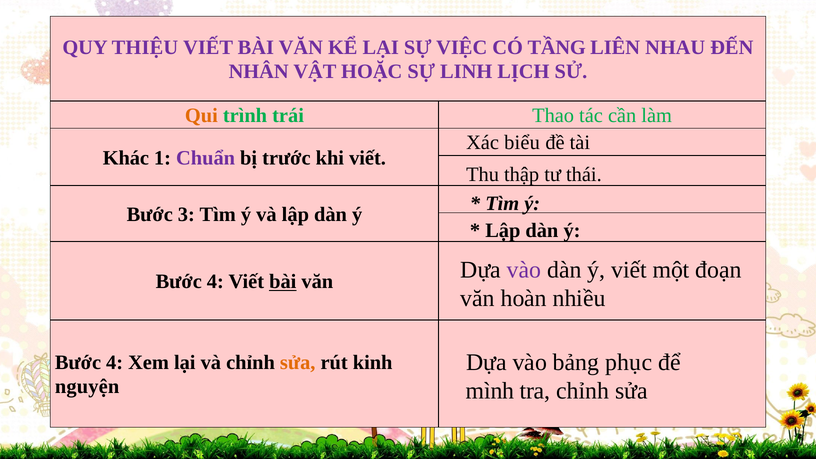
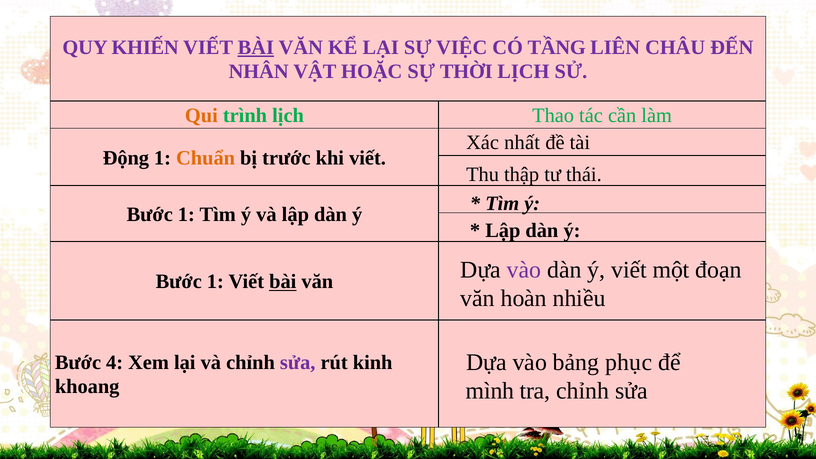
THIỆU: THIỆU -> KHIẾN (145, 47)
BÀI underline: none -> present (256, 47)
NHAU: NHAU -> CHÂU (675, 47)
LINH: LINH -> THỜI (466, 72)
trình trái: trái -> lịch (288, 116)
biểu: biểu -> nhất (522, 143)
Khác: Khác -> Động (126, 158)
Chuẩn colour: purple -> orange (206, 158)
3: 3 -> 1 (186, 214)
4: 4 -> 1 (215, 282)
sửa colour: orange -> purple (298, 362)
nguyện: nguyện -> khoang (87, 387)
